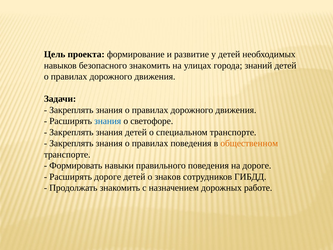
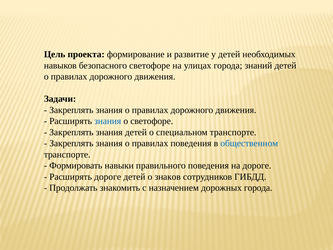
безопасного знакомить: знакомить -> светофоре (150, 65)
общественном colour: orange -> blue (249, 143)
дорожных работе: работе -> города (258, 188)
